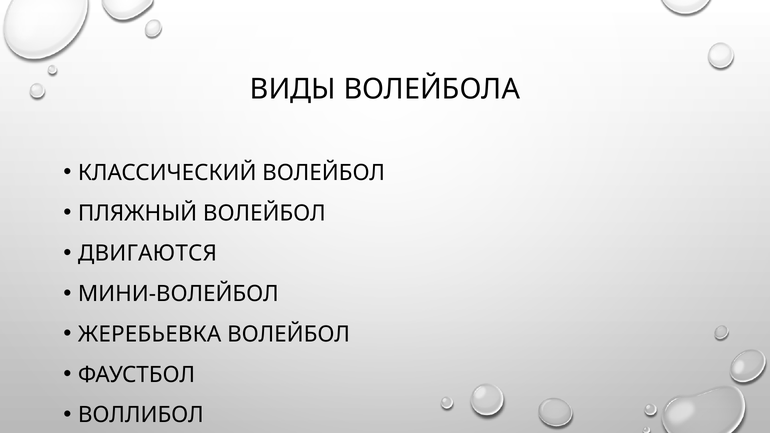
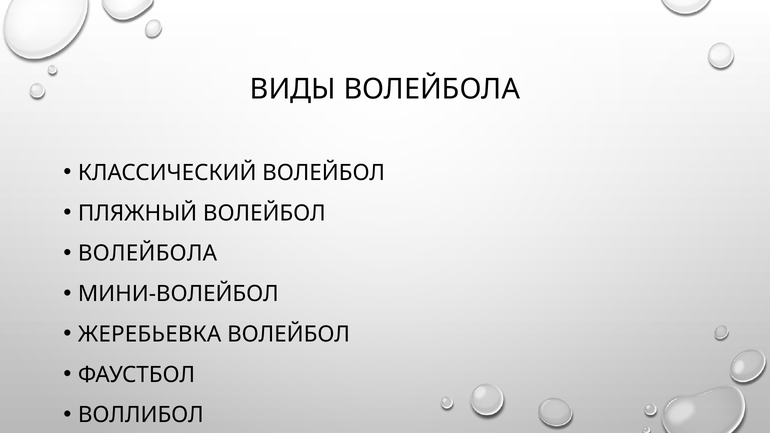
ДВИГАЮТСЯ: ДВИГАЮТСЯ -> ВОЛЕЙБОЛА (147, 254)
